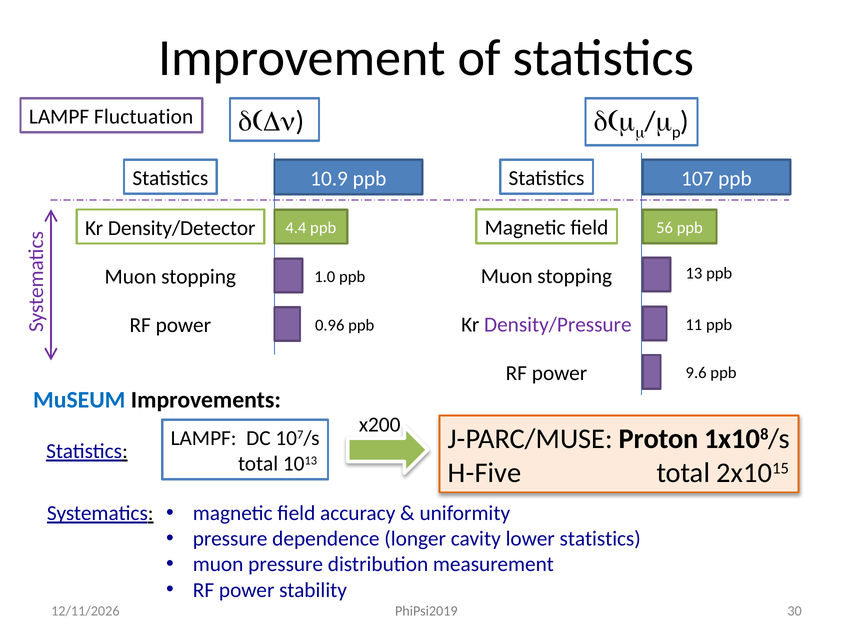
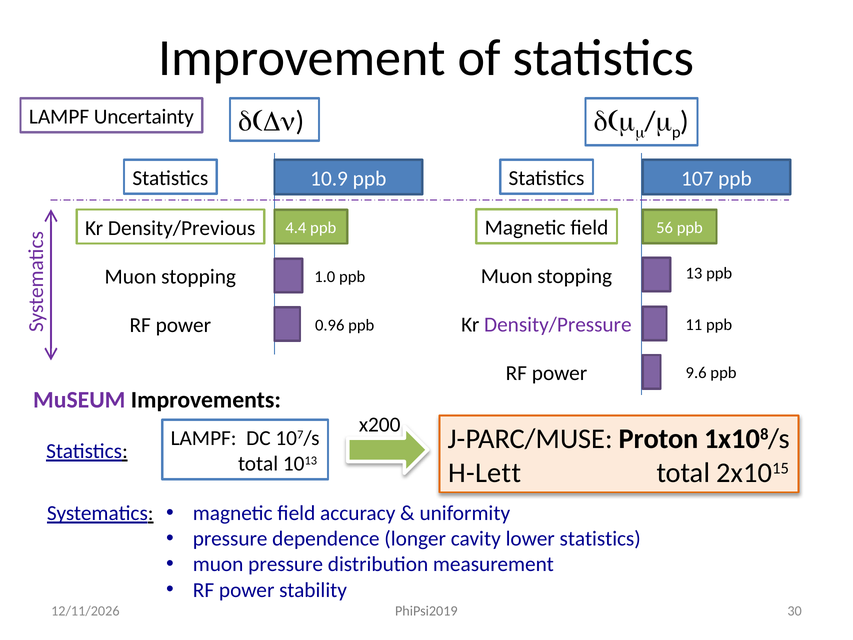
Fluctuation: Fluctuation -> Uncertainty (144, 117)
Density/Detector: Density/Detector -> Density/Previous (182, 228)
MuSEUM colour: blue -> purple (79, 400)
H-Five: H-Five -> H-Lett (485, 473)
